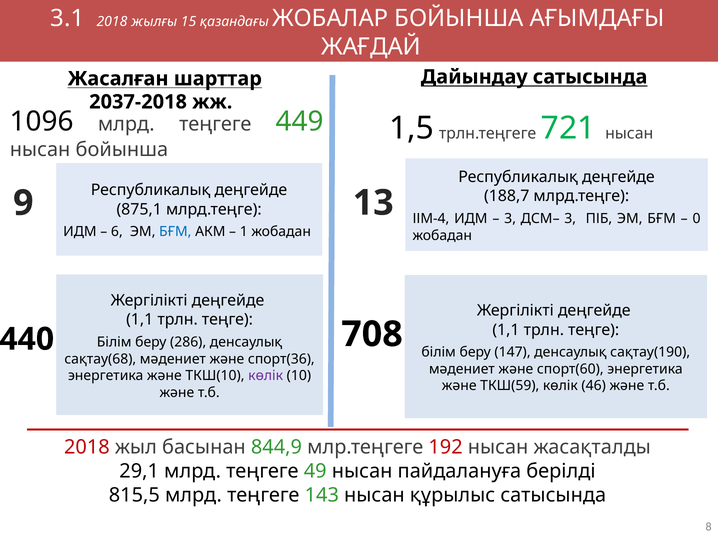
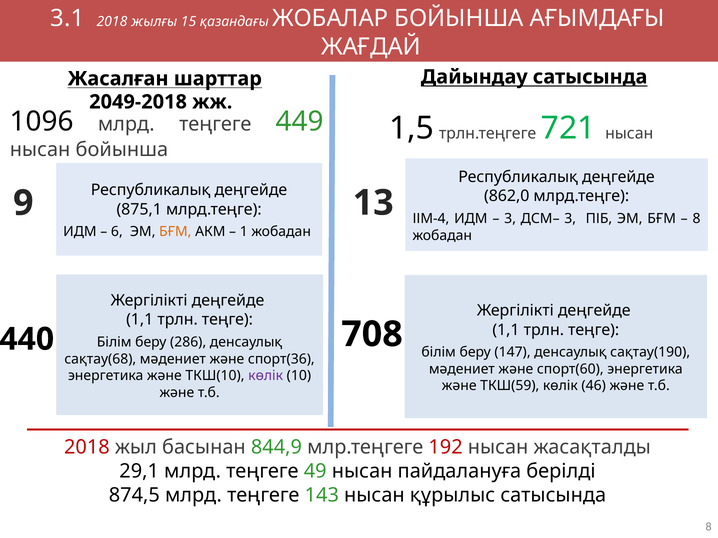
2037-2018: 2037-2018 -> 2049-2018 (138, 102)
188,7: 188,7 -> 862,0 (507, 196)
0: 0 -> 8 (697, 219)
БҒМ colour: blue -> orange (175, 232)
815,5: 815,5 -> 874,5 (134, 496)
